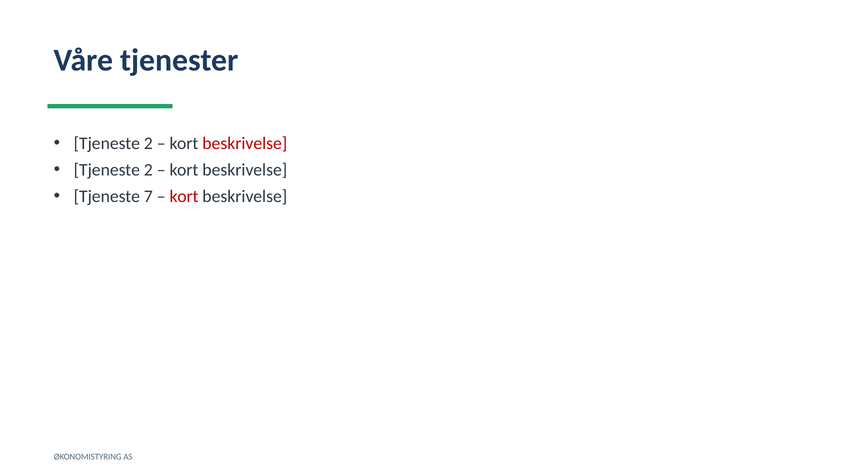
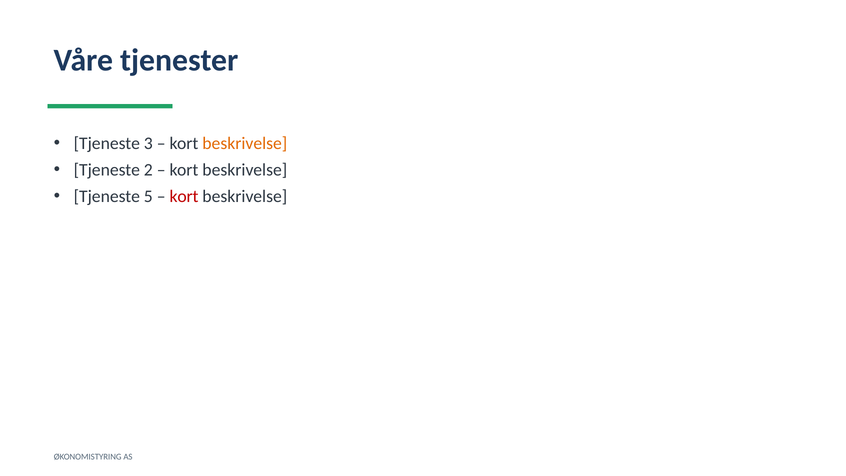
2: 2 -> 3 (148, 143)
beskrivelse colour: red -> orange (245, 143)
7: 7 -> 5 (148, 196)
